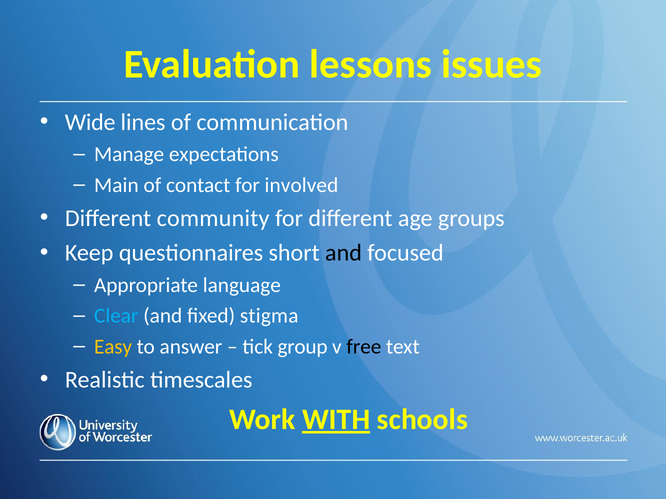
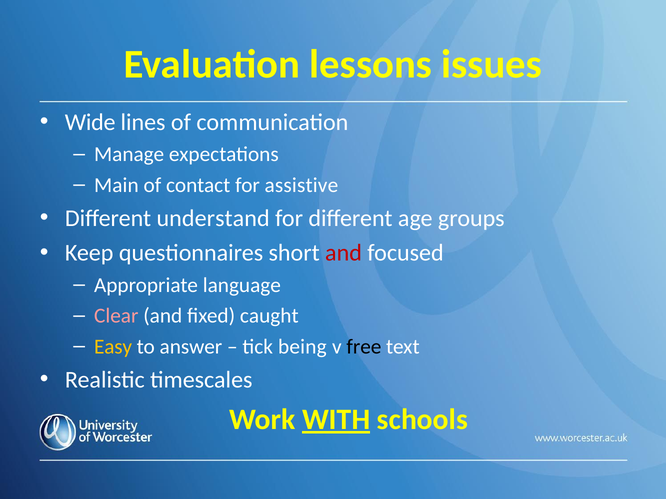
involved: involved -> assistive (301, 185)
community: community -> understand (213, 219)
and colour: black -> red (343, 253)
Clear colour: light blue -> pink (116, 316)
stigma: stigma -> caught (269, 316)
group: group -> being (302, 347)
